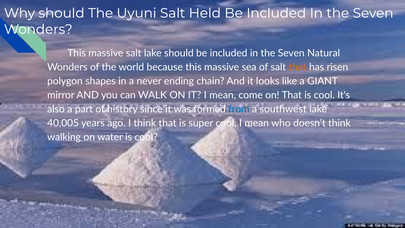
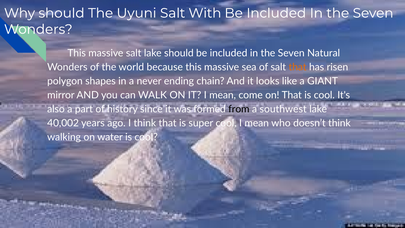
Held: Held -> With (205, 13)
from colour: blue -> black (239, 109)
40,005: 40,005 -> 40,002 (63, 123)
